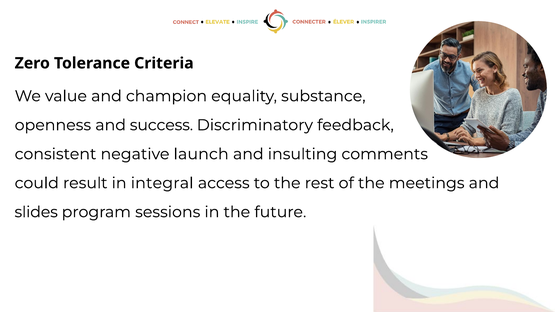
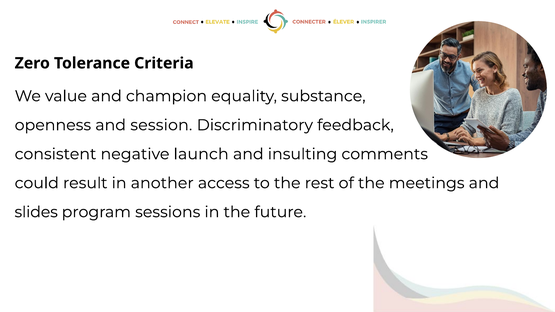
success: success -> session (161, 125)
integral: integral -> another (162, 183)
